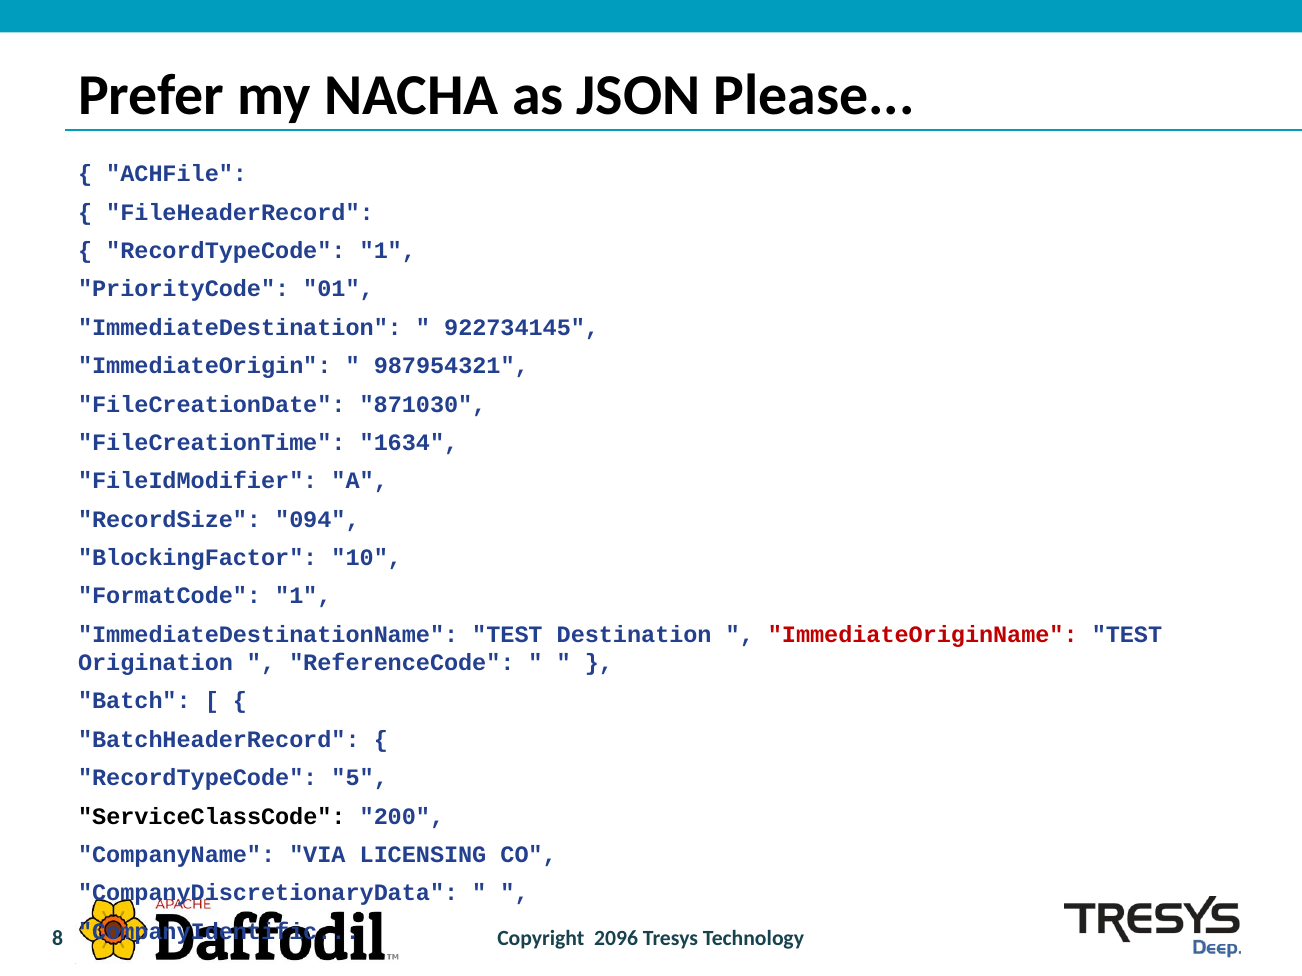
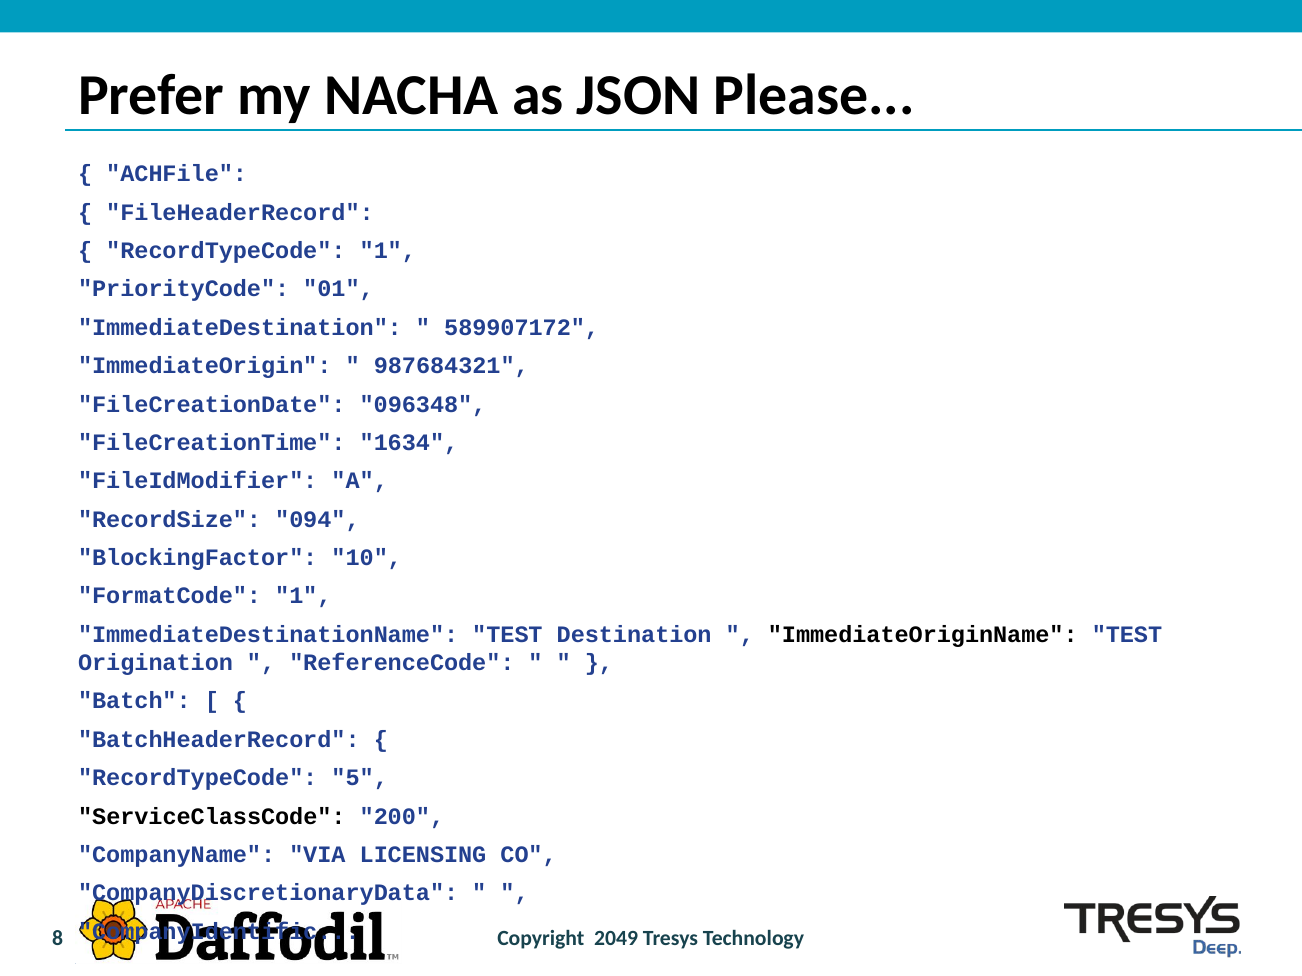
922734145: 922734145 -> 589907172 (522, 328)
987954321: 987954321 -> 987684321 (451, 366)
871030: 871030 -> 096348 (423, 405)
ImmediateOriginName colour: red -> black (923, 635)
2096: 2096 -> 2049 (616, 939)
